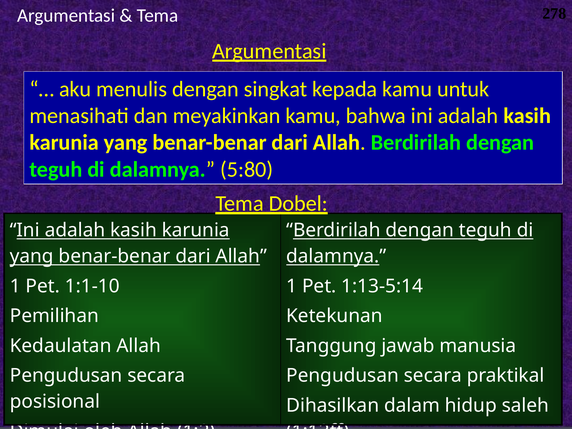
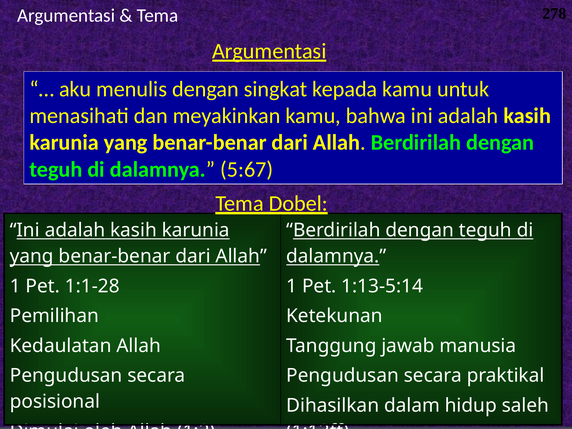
5:80: 5:80 -> 5:67 (247, 169)
1:1-10: 1:1-10 -> 1:1-28 (92, 286)
